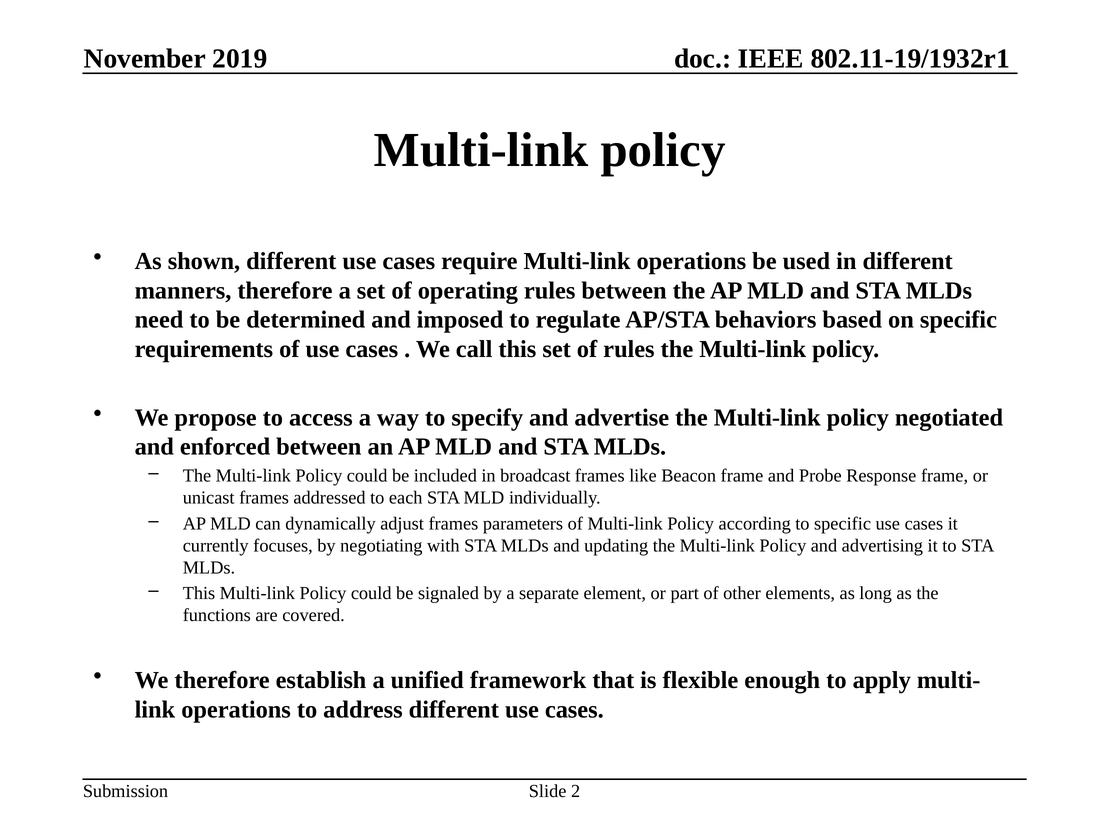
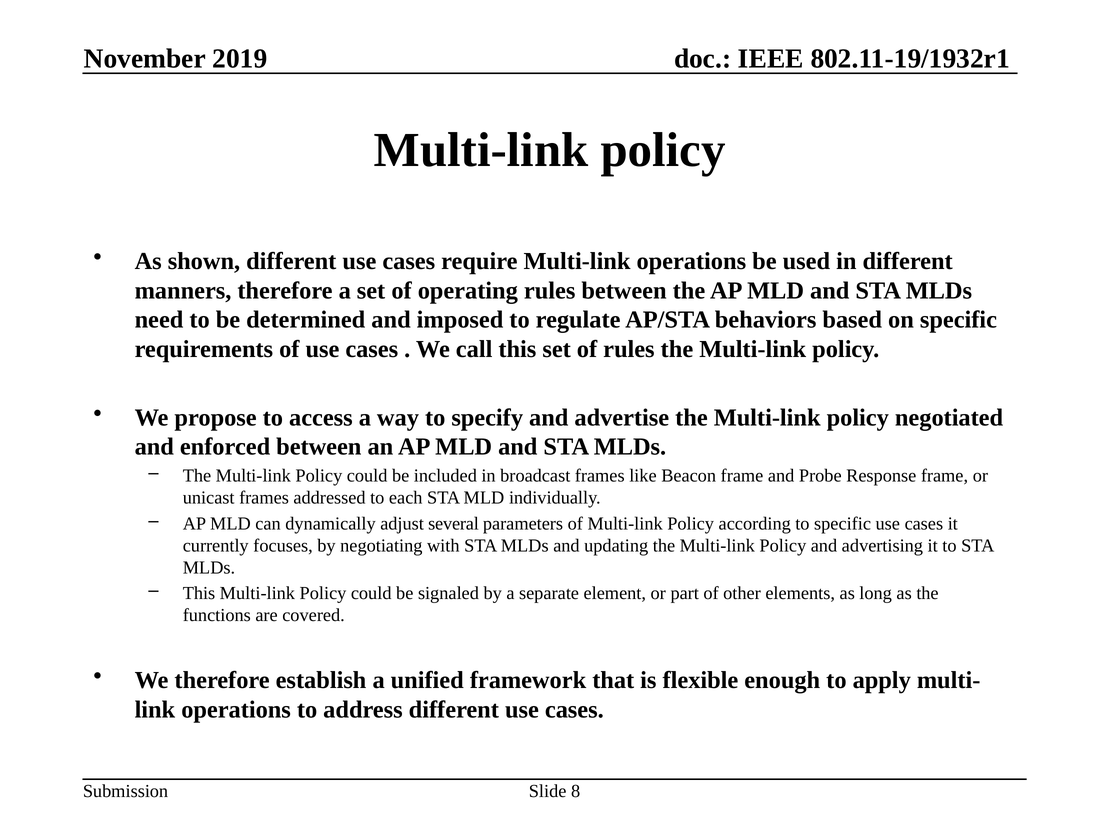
adjust frames: frames -> several (454, 523)
2: 2 -> 8 (576, 791)
